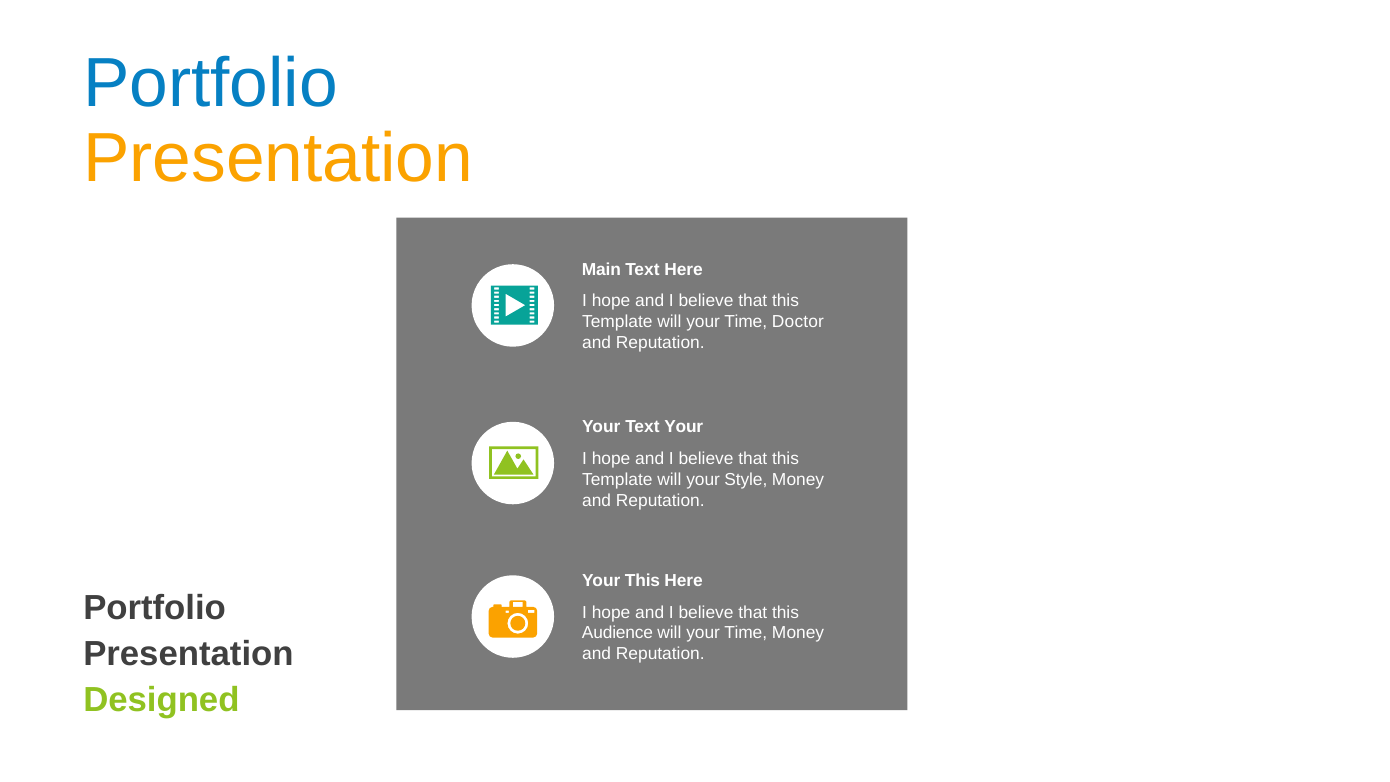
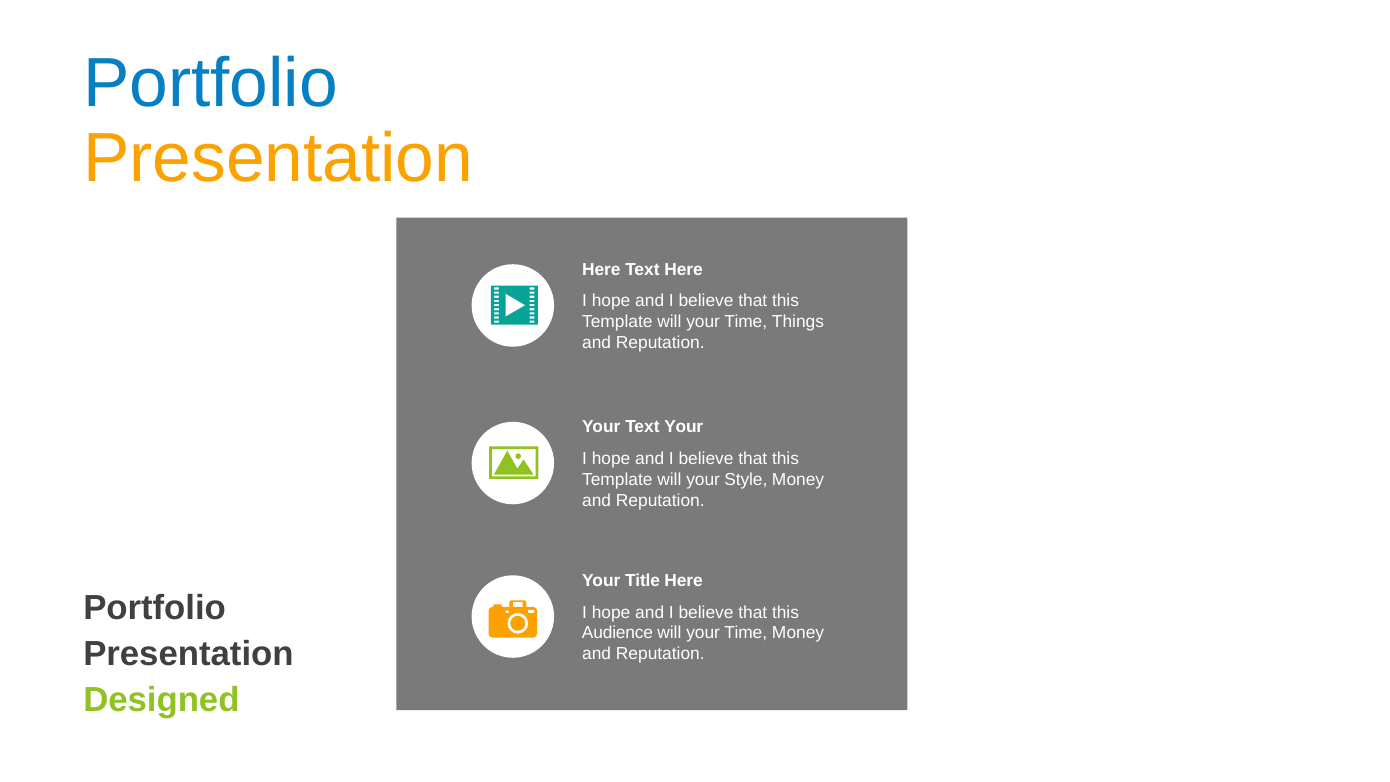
Main: Main -> Here (601, 270)
Doctor: Doctor -> Things (798, 322)
Your This: This -> Title (643, 581)
